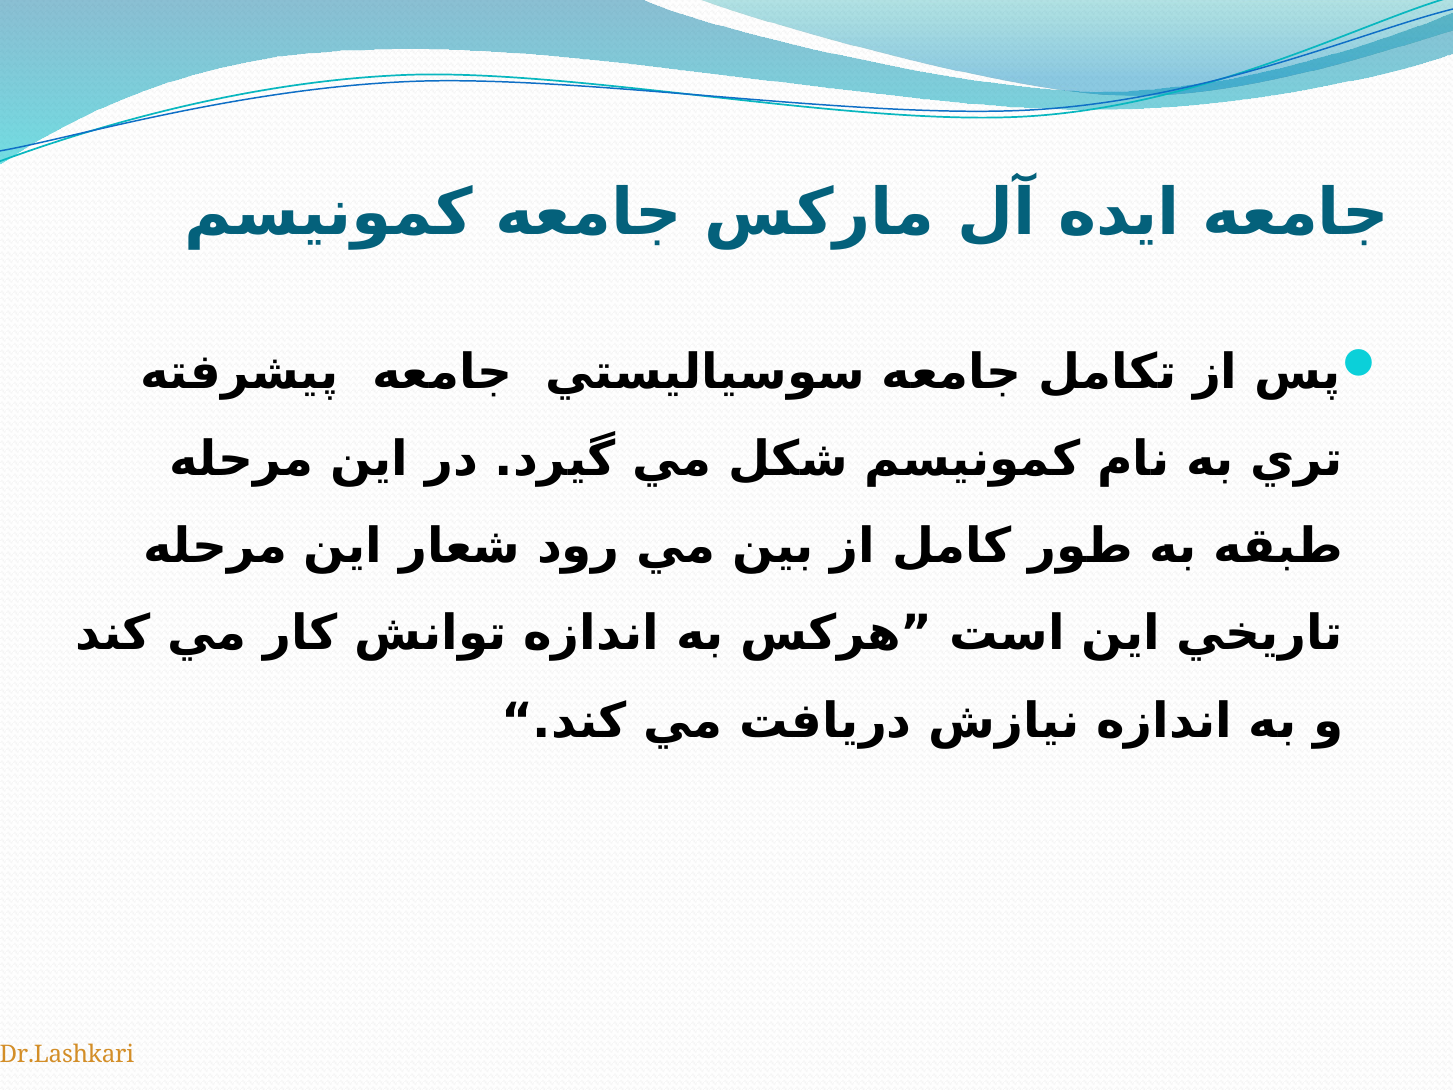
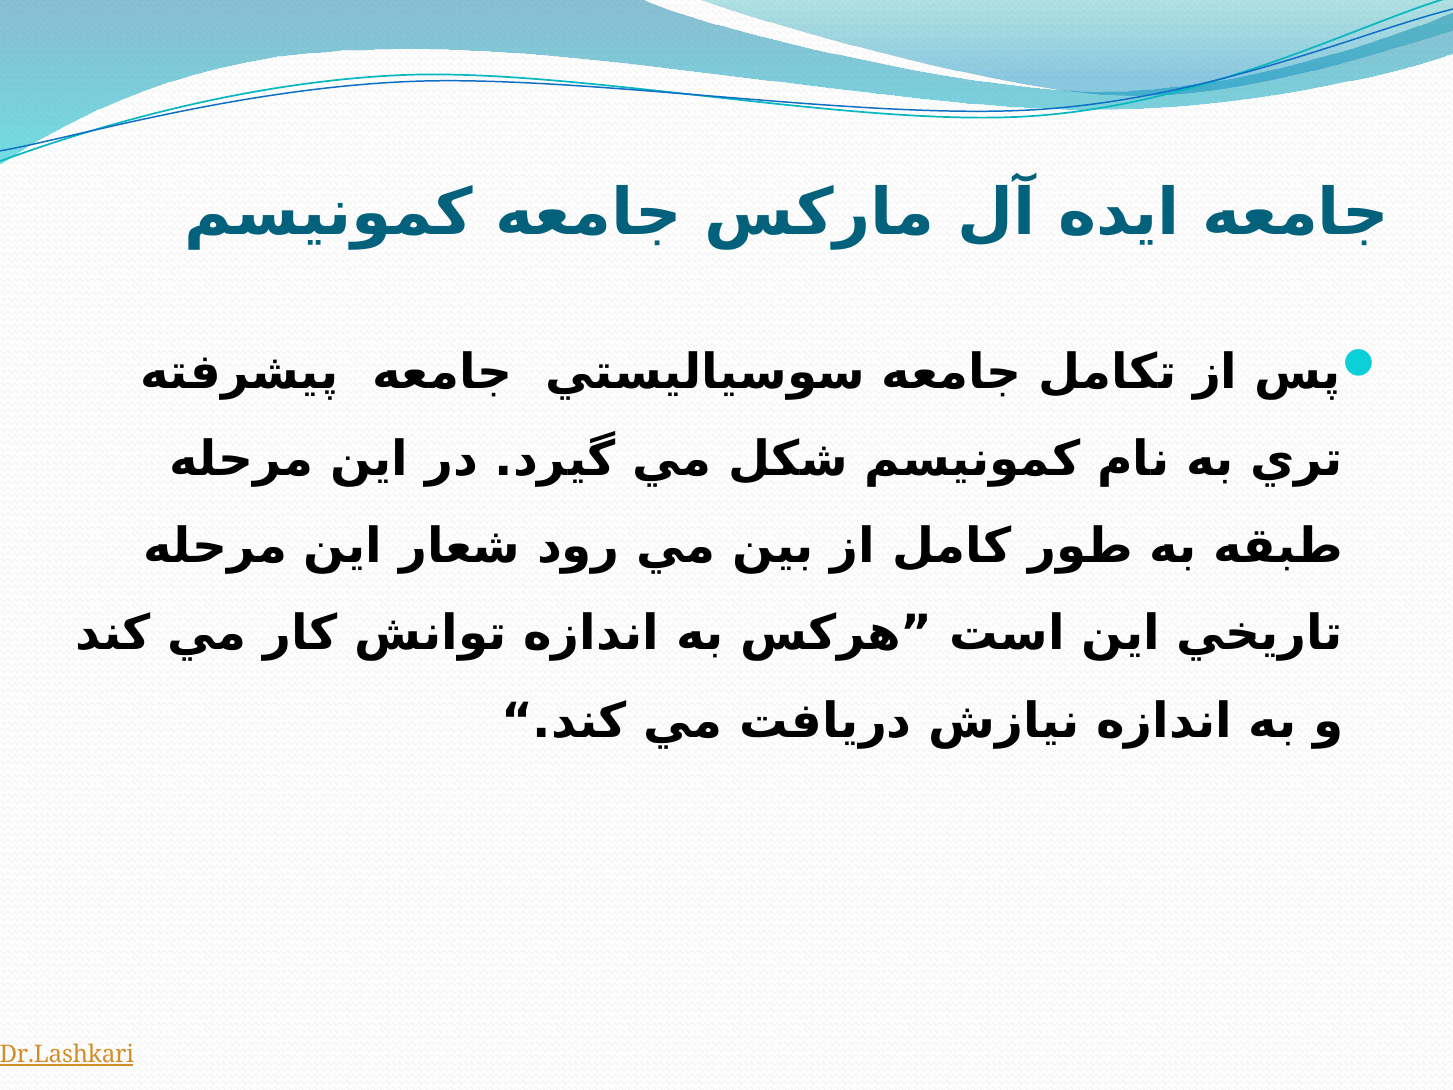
Dr.Lashkari underline: none -> present (67, 1054)
